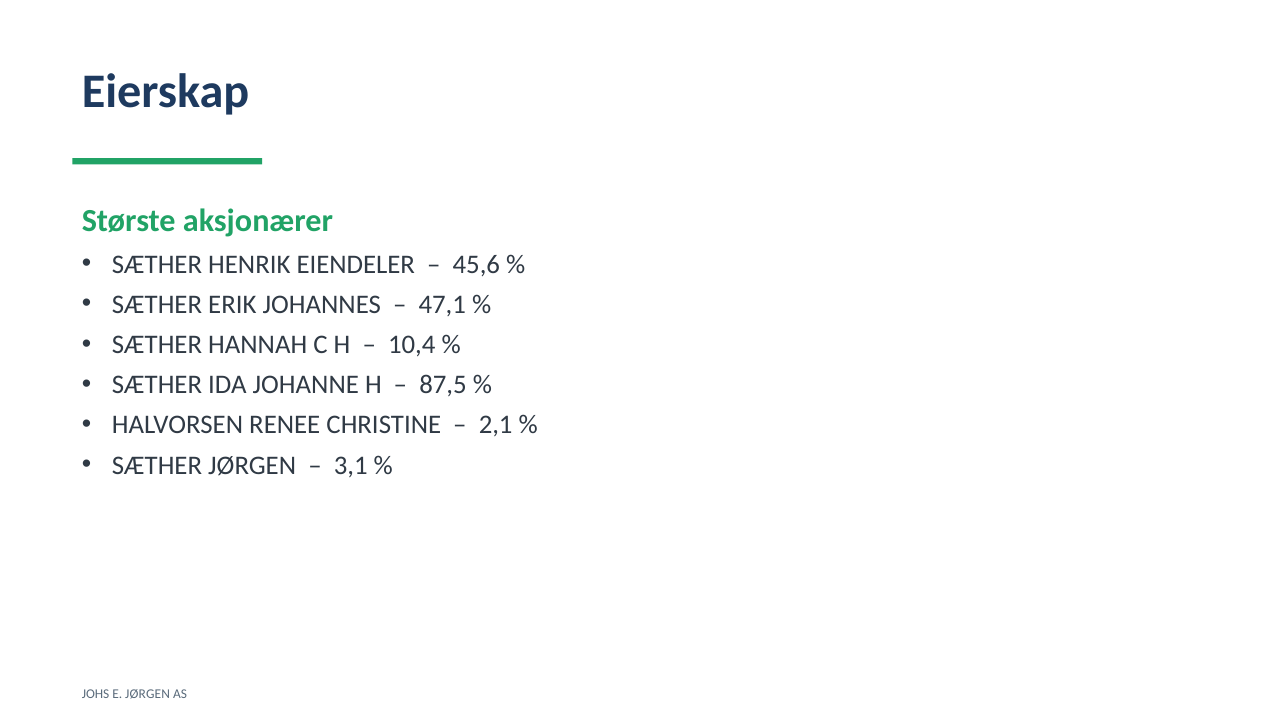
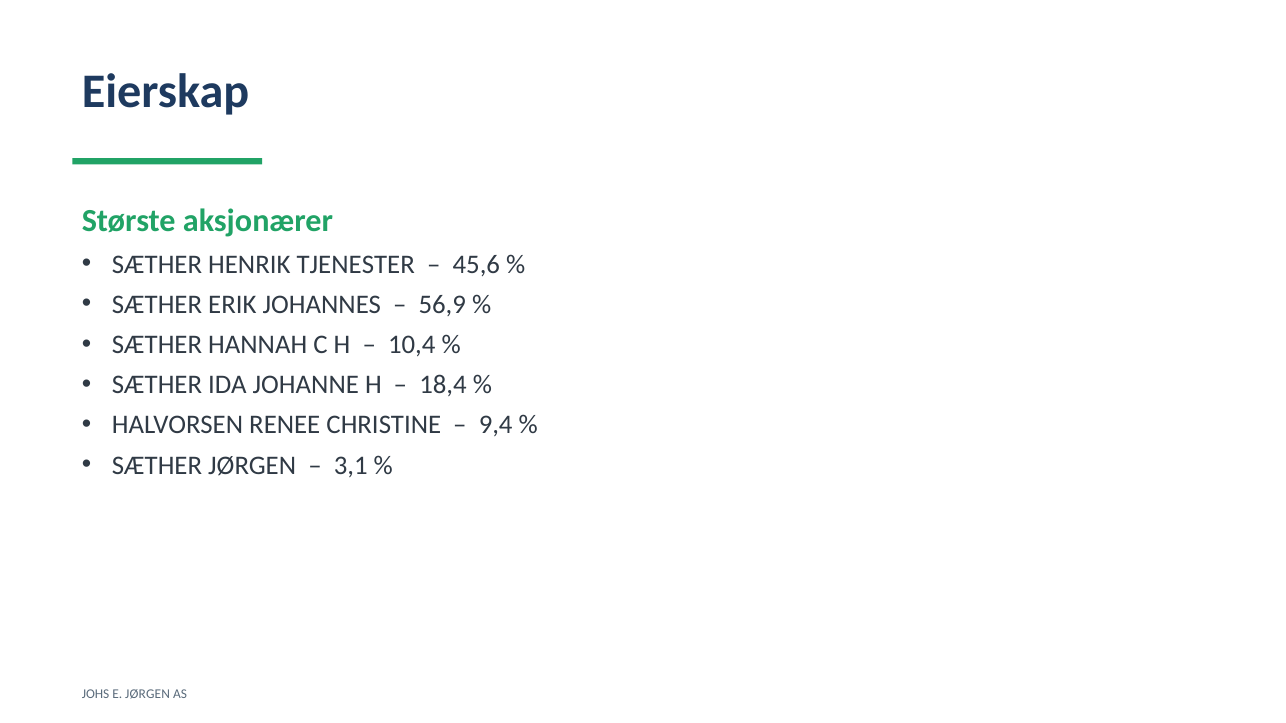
EIENDELER: EIENDELER -> TJENESTER (356, 264)
47,1: 47,1 -> 56,9 (442, 305)
87,5: 87,5 -> 18,4 (443, 385)
2,1: 2,1 -> 9,4 (496, 425)
